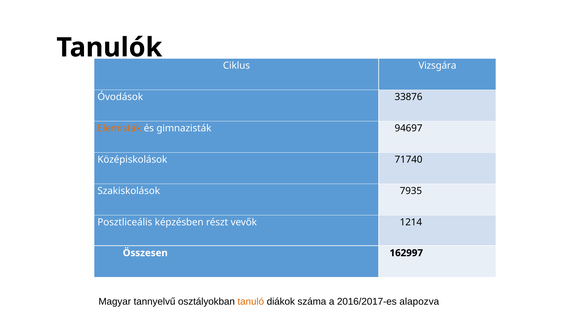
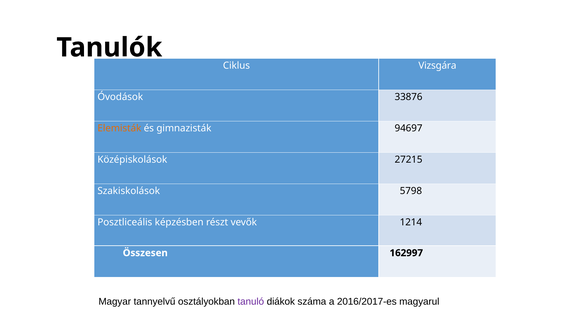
71740: 71740 -> 27215 (409, 160)
7935: 7935 -> 5798 (411, 191)
tanuló colour: orange -> purple (251, 301)
alapozva: alapozva -> magyarul (419, 301)
